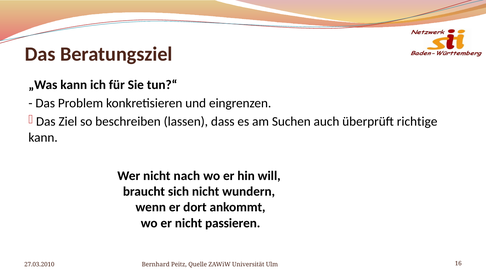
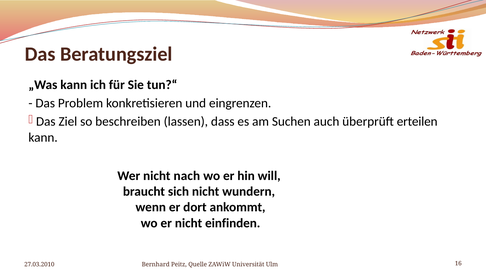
richtige: richtige -> erteilen (417, 122)
passieren: passieren -> einfinden (233, 223)
